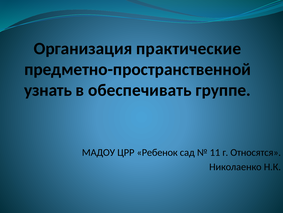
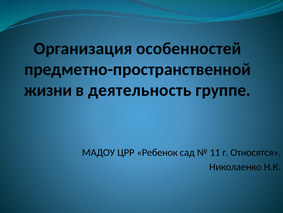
практические: практические -> особенностей (189, 48)
узнать: узнать -> жизни (48, 90)
обеспечивать: обеспечивать -> деятельность (140, 90)
